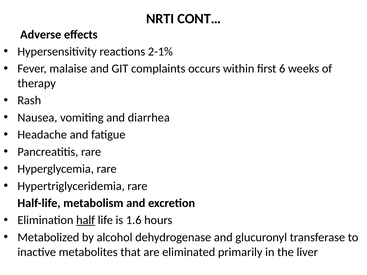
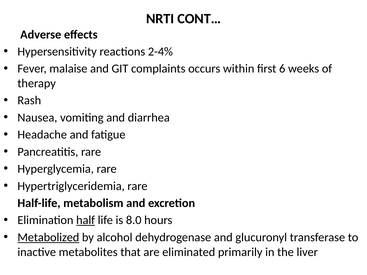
2-1%: 2-1% -> 2-4% (160, 52)
1.6: 1.6 -> 8.0 (134, 220)
Metabolized underline: none -> present (48, 238)
